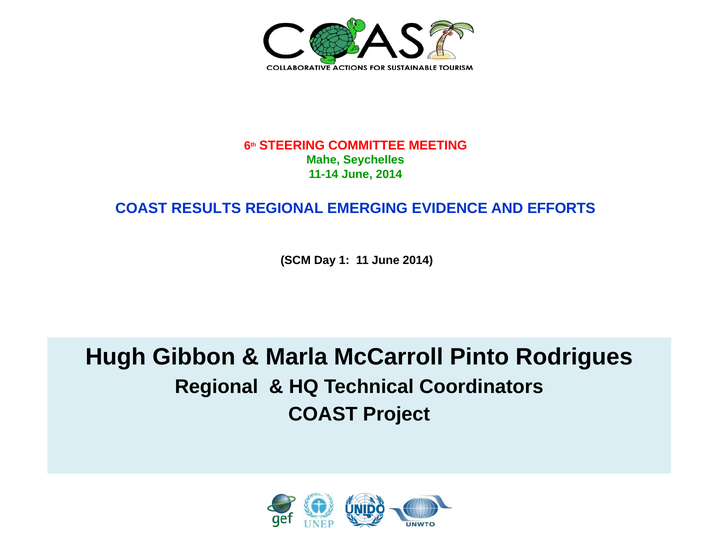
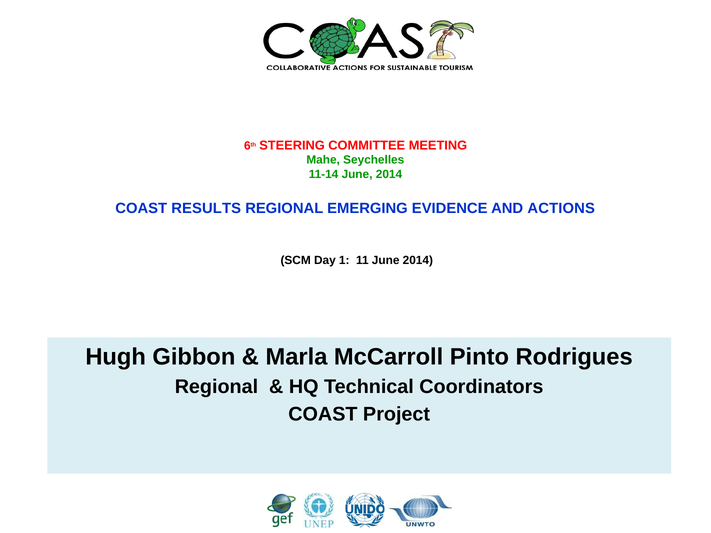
EFFORTS: EFFORTS -> ACTIONS (561, 208)
